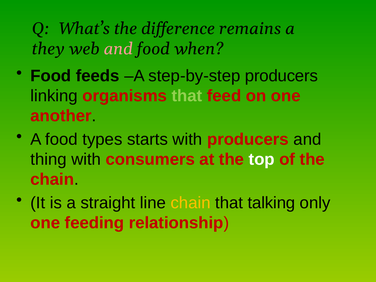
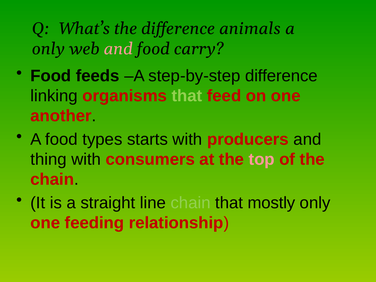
remains: remains -> animals (250, 29)
they: they -> only (48, 49)
when: when -> carry (199, 49)
step-by-step producers: producers -> difference (281, 76)
top colour: white -> pink (262, 159)
chain colour: yellow -> light green (191, 203)
talking: talking -> mostly (271, 203)
